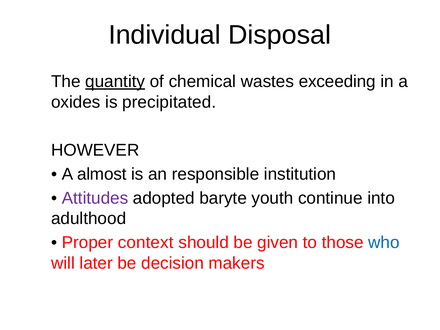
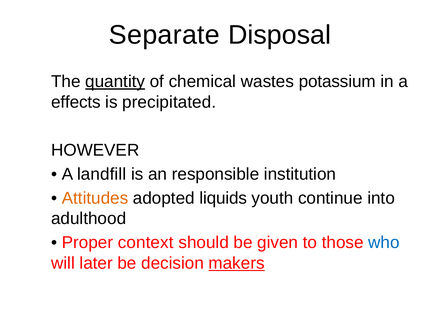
Individual: Individual -> Separate (164, 35)
exceeding: exceeding -> potassium (337, 82)
oxides: oxides -> effects (76, 102)
almost: almost -> landfill (102, 174)
Attitudes colour: purple -> orange (95, 198)
baryte: baryte -> liquids (223, 198)
makers underline: none -> present (237, 263)
